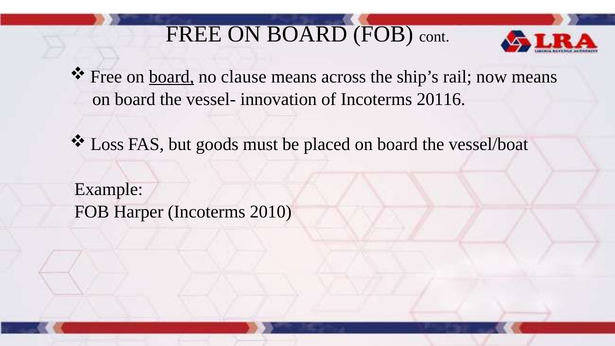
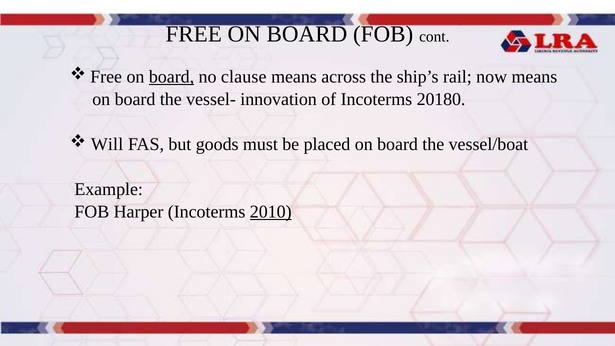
20116: 20116 -> 20180 (441, 99)
Loss: Loss -> Will (107, 144)
2010 underline: none -> present (271, 212)
